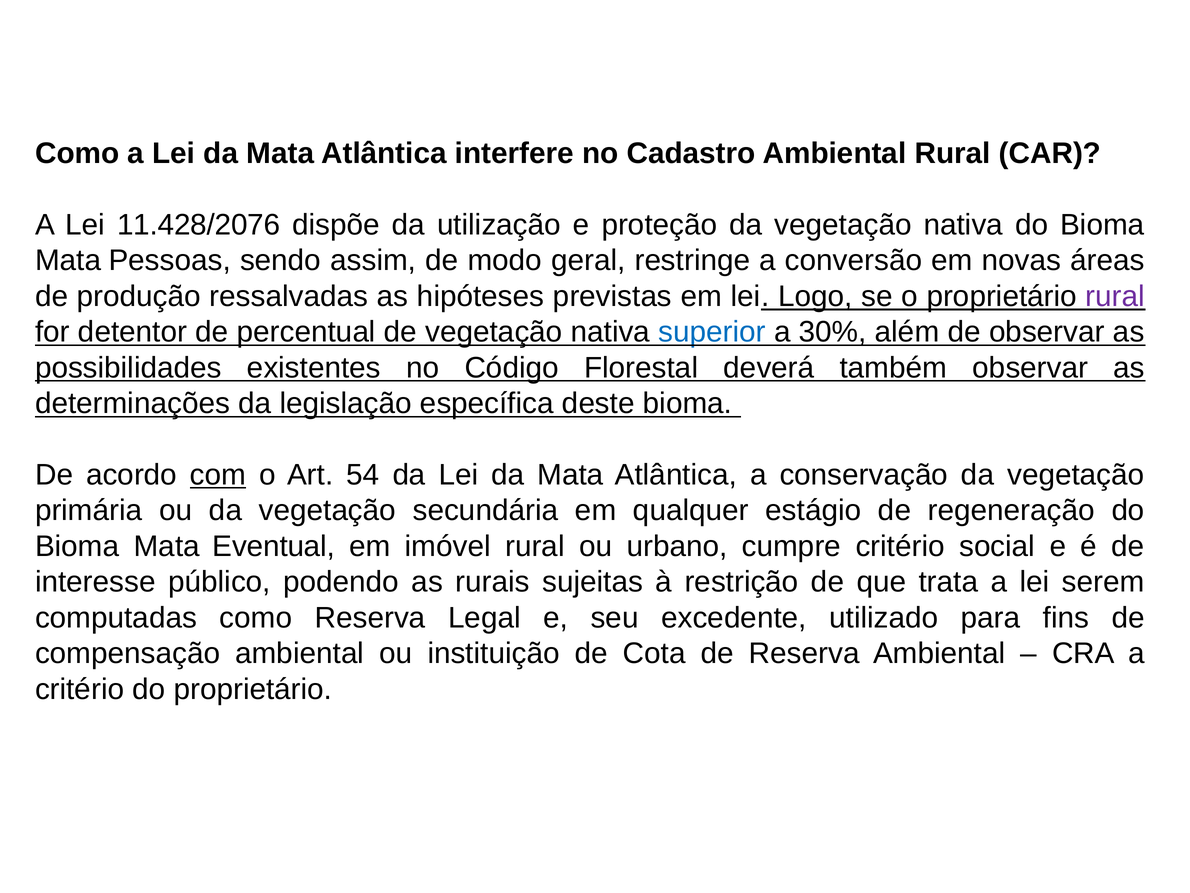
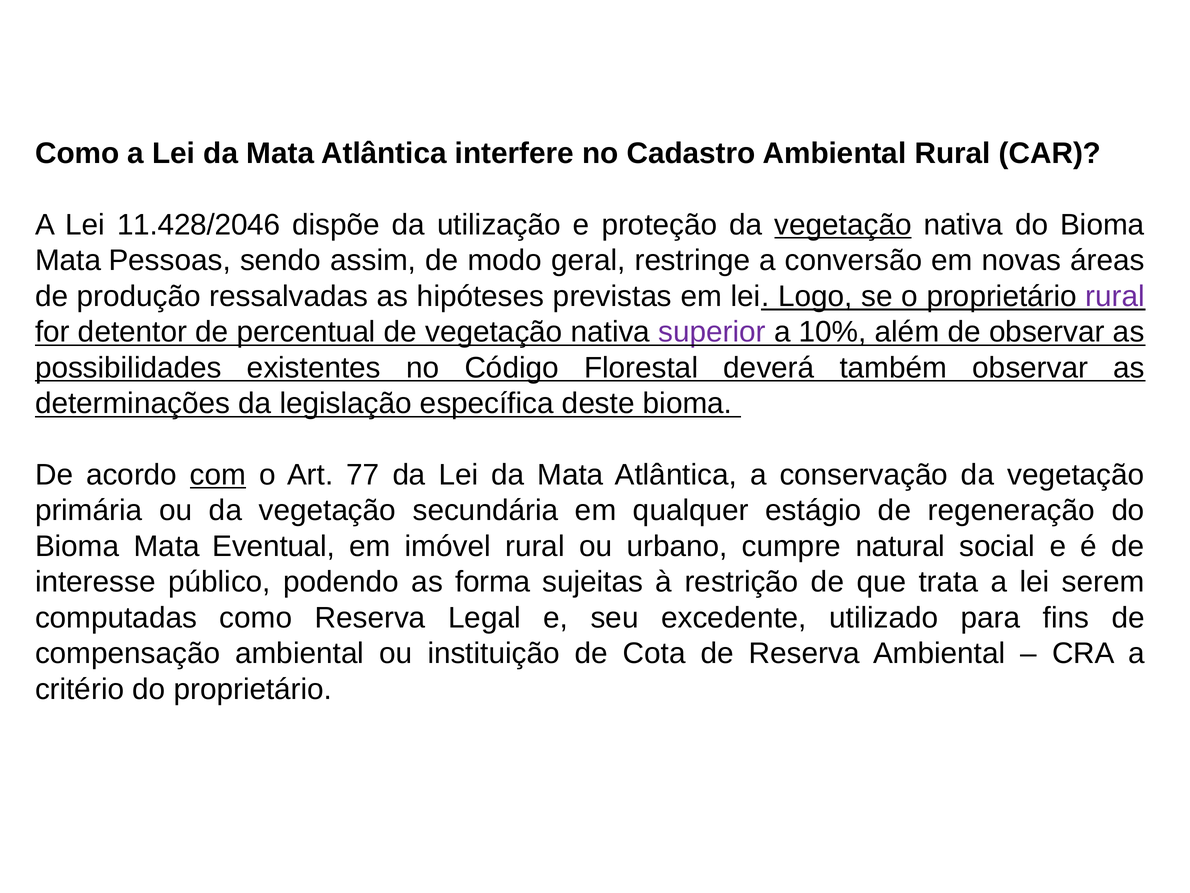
11.428/2076: 11.428/2076 -> 11.428/2046 (199, 225)
vegetação underline: none -> present (843, 225)
superior colour: blue -> purple (712, 332)
30%: 30% -> 10% (833, 332)
54: 54 -> 77 (363, 475)
cumpre critério: critério -> natural (900, 546)
rurais: rurais -> forma (493, 582)
